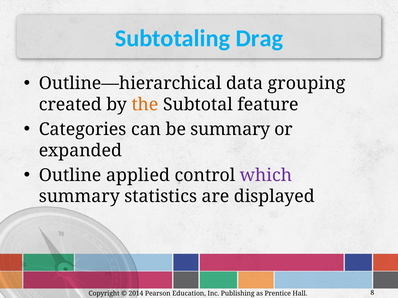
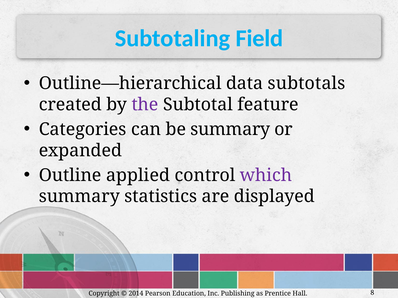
Drag: Drag -> Field (259, 39)
grouping: grouping -> subtotals (307, 83)
the colour: orange -> purple (145, 105)
